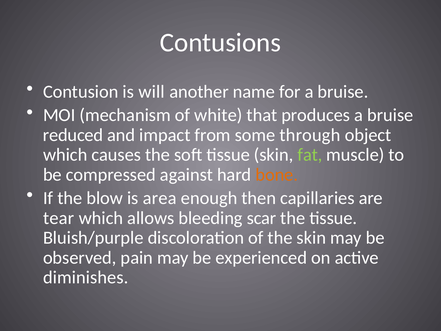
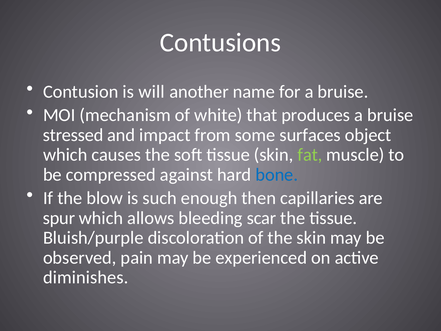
reduced: reduced -> stressed (73, 135)
through: through -> surfaces (310, 135)
bone colour: orange -> blue (277, 175)
area: area -> such (160, 198)
tear: tear -> spur (59, 218)
